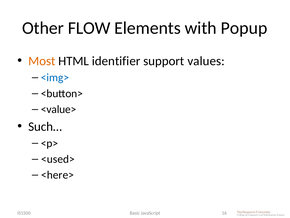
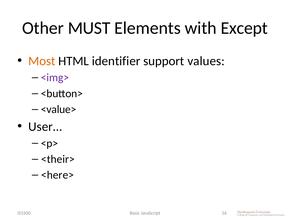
FLOW: FLOW -> MUST (89, 28)
Popup: Popup -> Except (244, 28)
<img> colour: blue -> purple (55, 77)
Such…: Such… -> User… (45, 126)
<used>: <used> -> <their> (58, 159)
